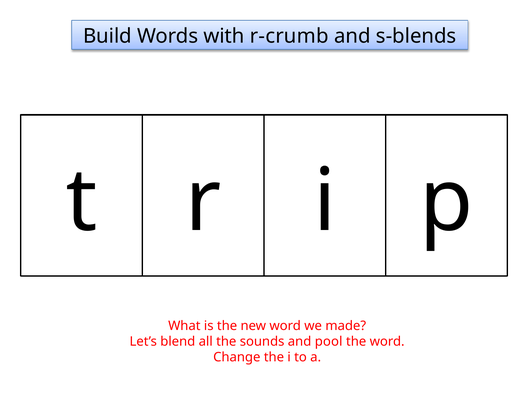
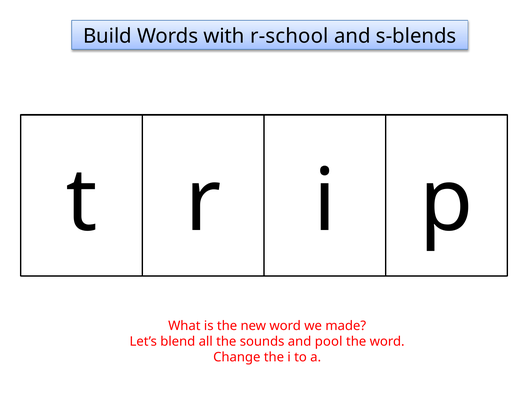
r-crumb: r-crumb -> r-school (289, 36)
